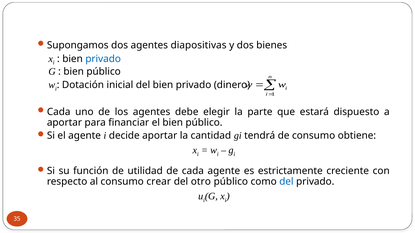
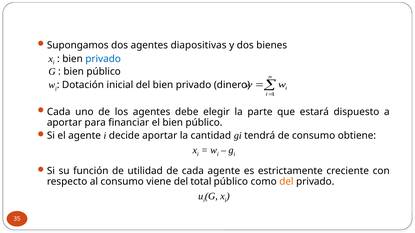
crear: crear -> viene (159, 182)
otro: otro -> total (201, 182)
del colour: blue -> orange (286, 182)
